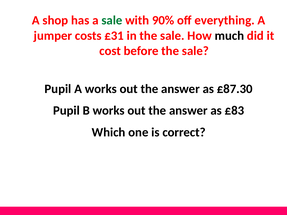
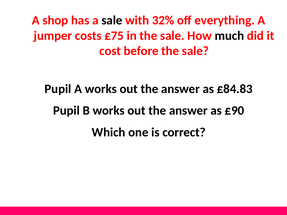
sale colour: green -> black (112, 20)
90%: 90% -> 32% (163, 20)
£31: £31 -> £75 (114, 36)
£87.30: £87.30 -> £84.83 (235, 89)
£83: £83 -> £90 (234, 111)
